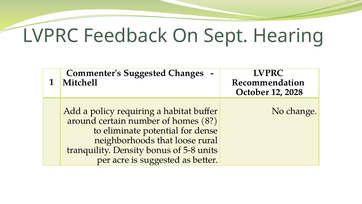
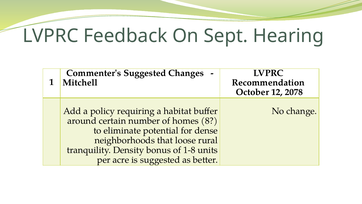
2028: 2028 -> 2078 (294, 92)
5-8: 5-8 -> 1-8 (189, 150)
